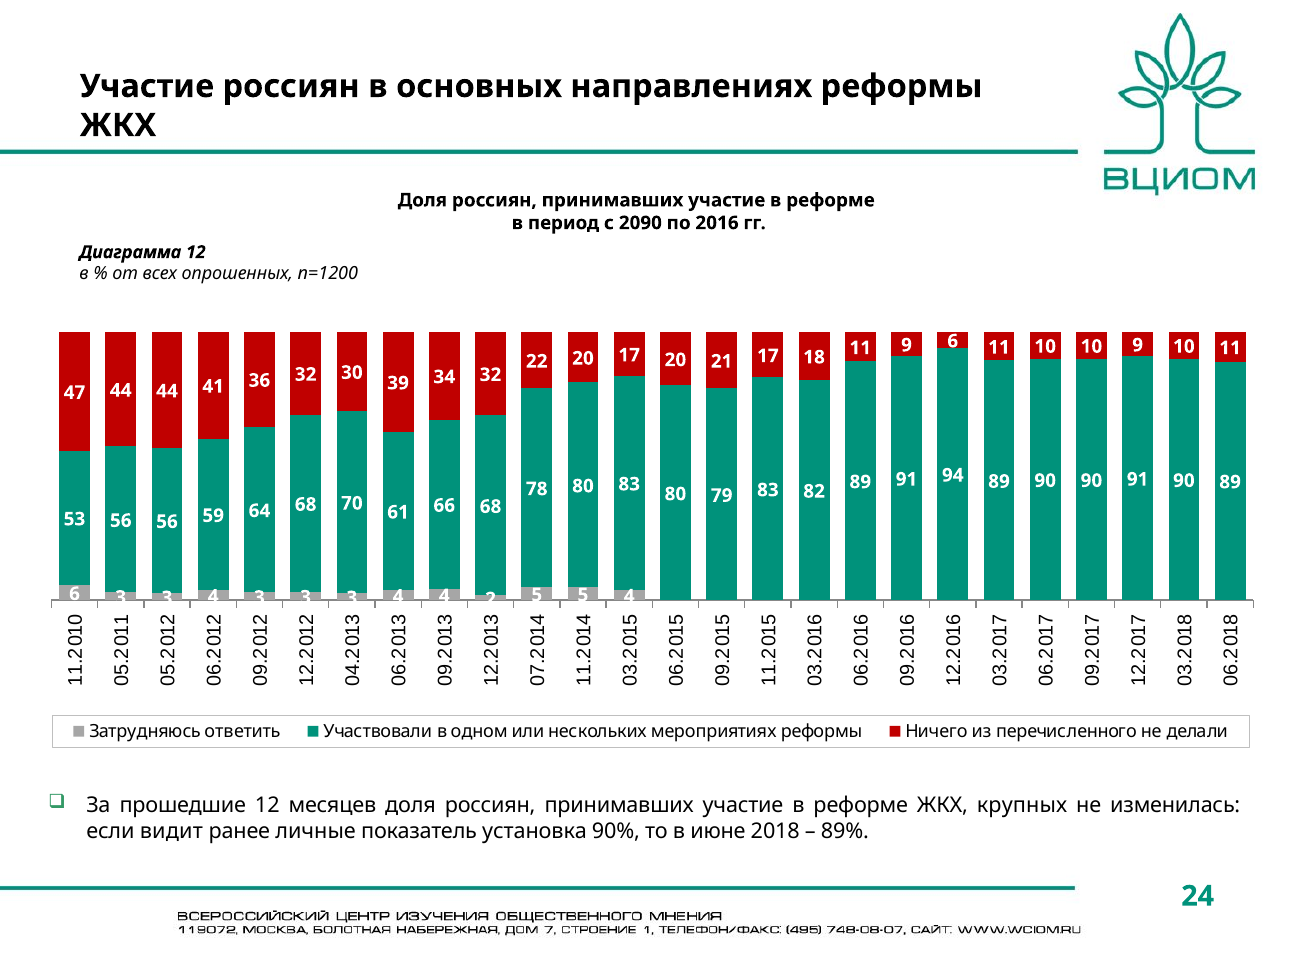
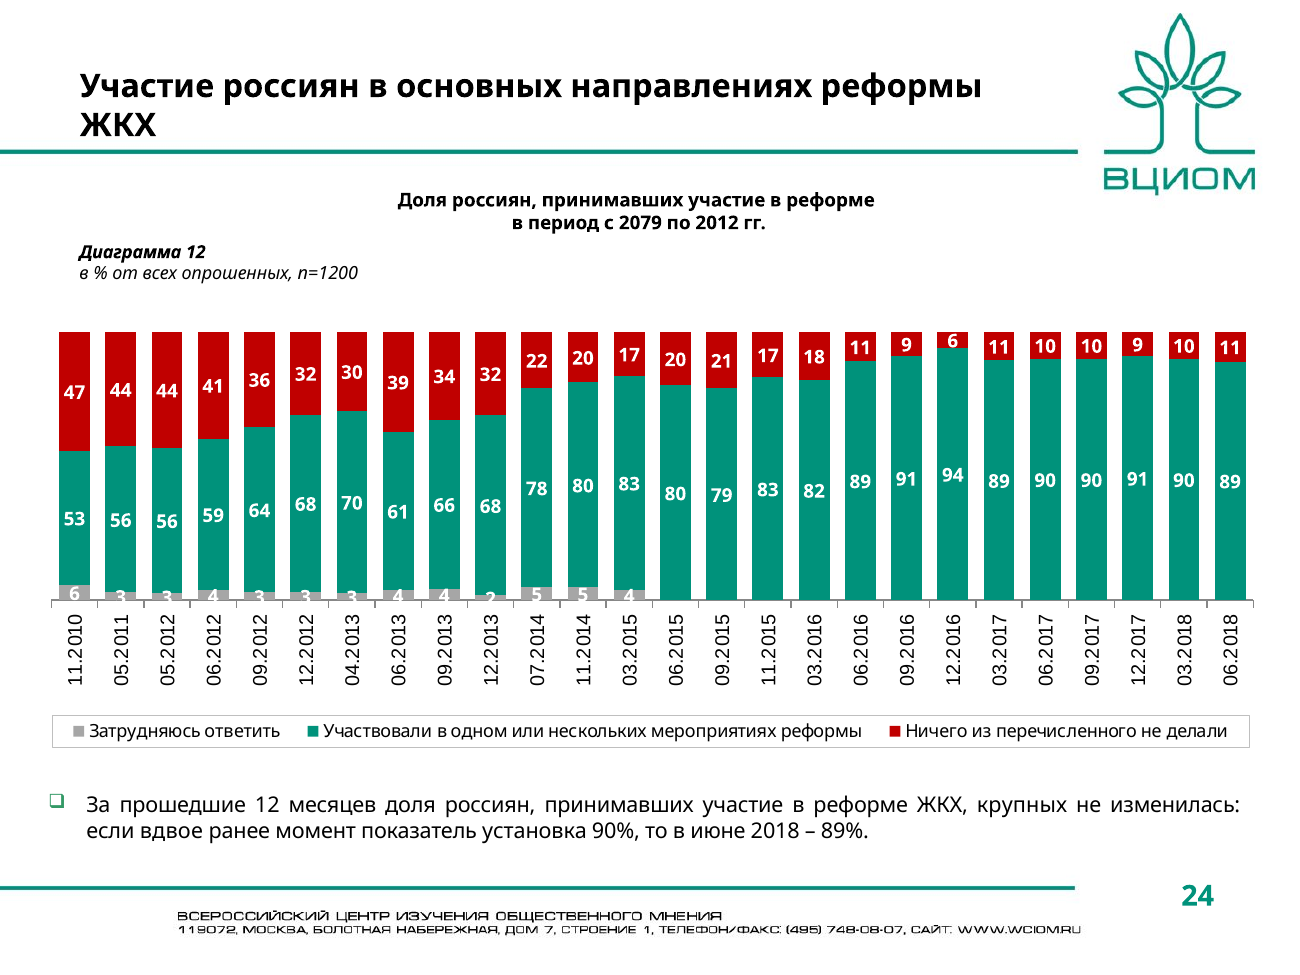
2090: 2090 -> 2079 (640, 223)
2016: 2016 -> 2012 (717, 223)
видит: видит -> вдвое (171, 831)
личные: личные -> момент (316, 831)
